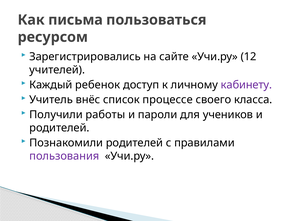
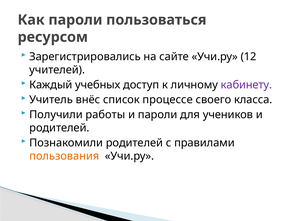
Как письма: письма -> пароли (75, 20)
ребенок: ребенок -> учебных (98, 85)
пользования colour: purple -> orange (64, 156)
